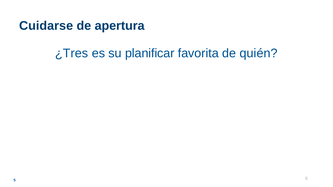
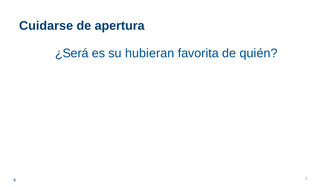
¿Tres: ¿Tres -> ¿Será (72, 53)
planificar: planificar -> hubieran (150, 53)
